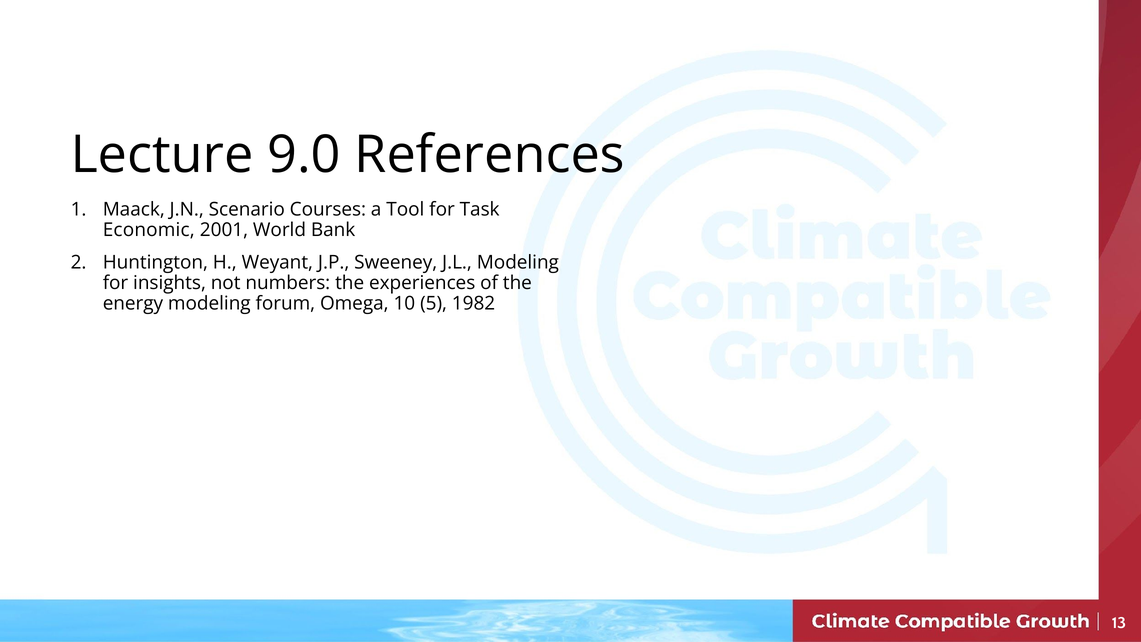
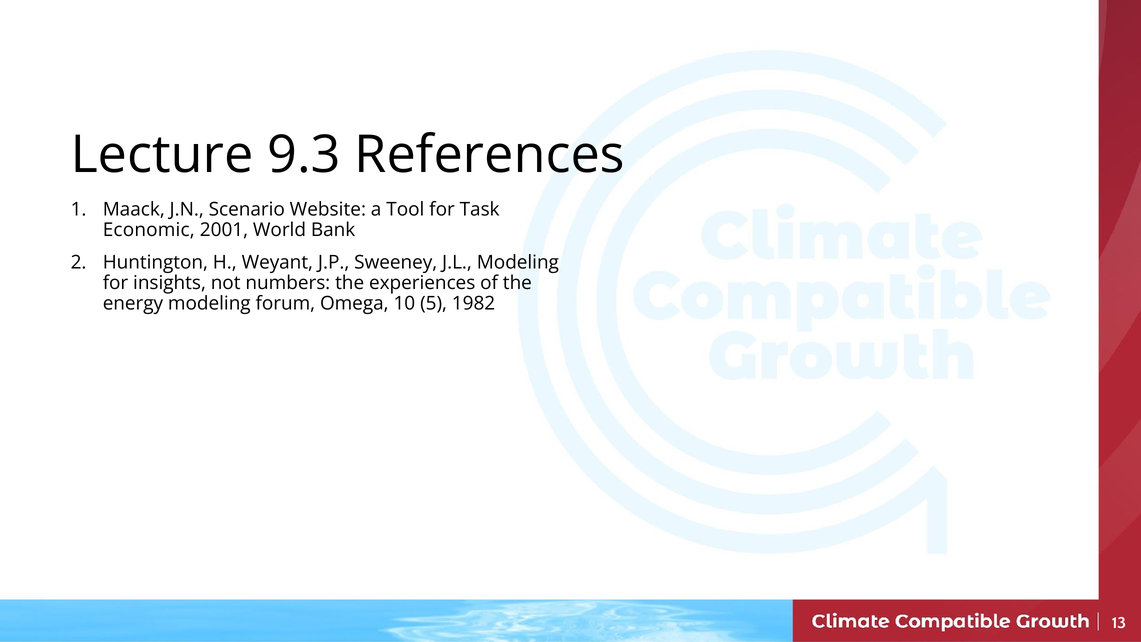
9.0: 9.0 -> 9.3 (304, 155)
Courses: Courses -> Website (328, 209)
